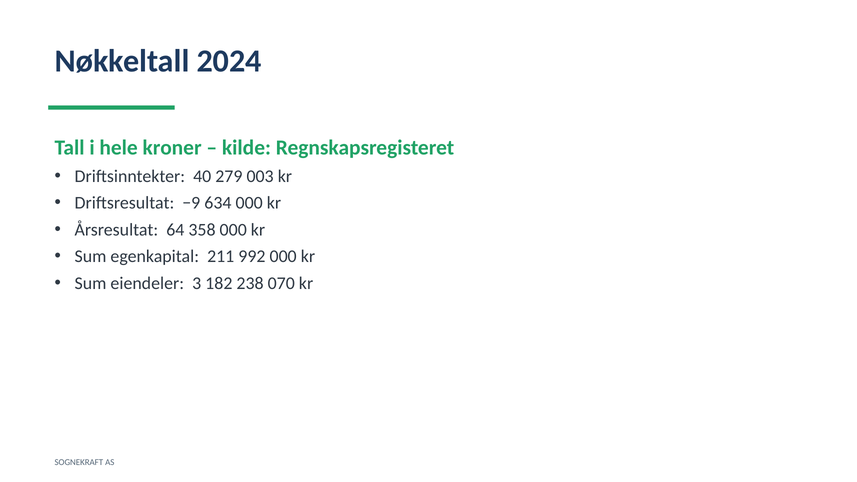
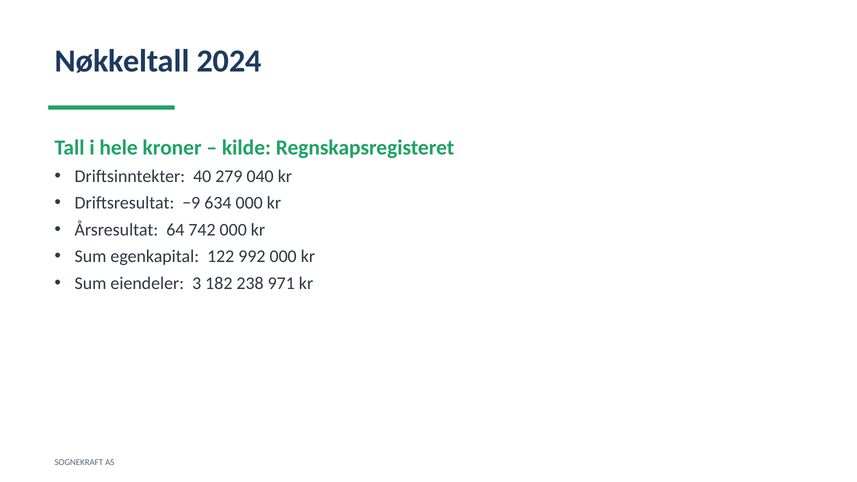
003: 003 -> 040 (260, 176)
358: 358 -> 742 (202, 230)
211: 211 -> 122 (221, 257)
070: 070 -> 971 (281, 283)
